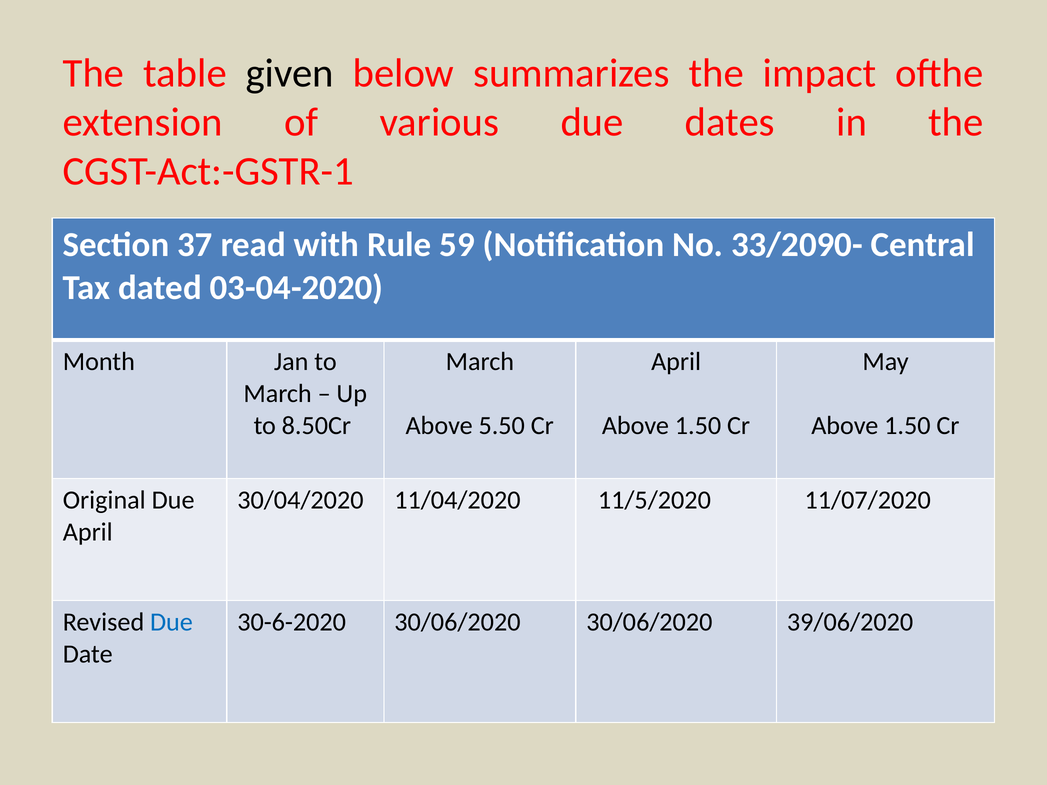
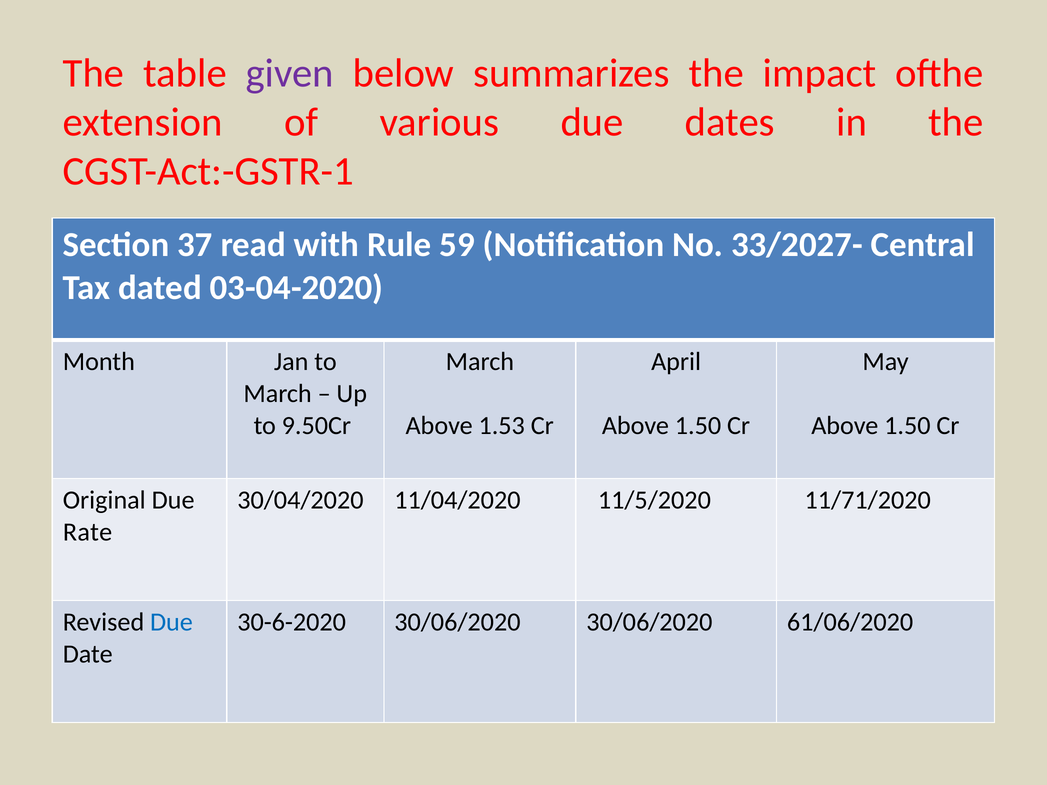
given colour: black -> purple (290, 73)
33/2090-: 33/2090- -> 33/2027- (797, 245)
8.50Cr: 8.50Cr -> 9.50Cr (316, 426)
5.50: 5.50 -> 1.53 (502, 426)
11/07/2020: 11/07/2020 -> 11/71/2020 (868, 500)
April: April -> Rate (88, 532)
39/06/2020: 39/06/2020 -> 61/06/2020 (850, 622)
